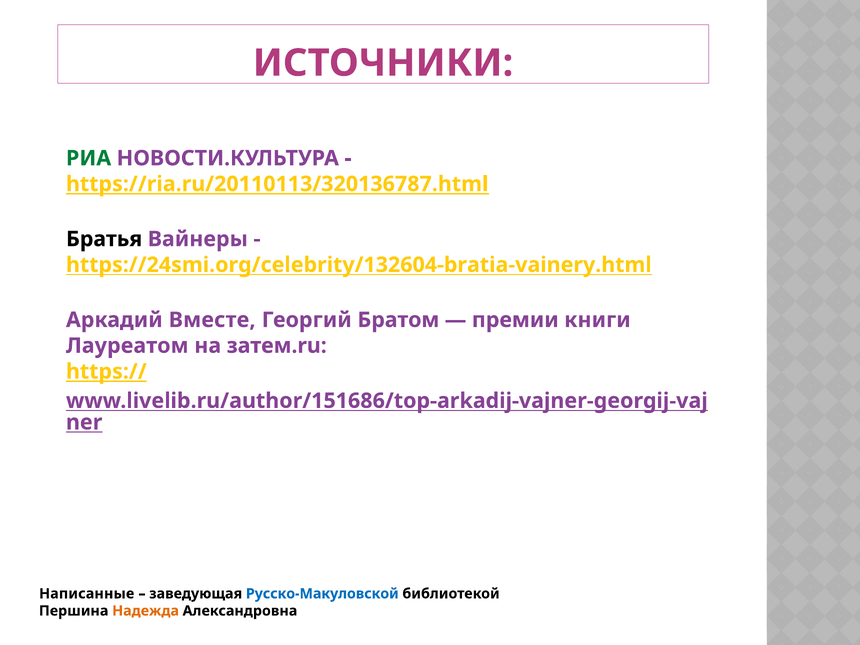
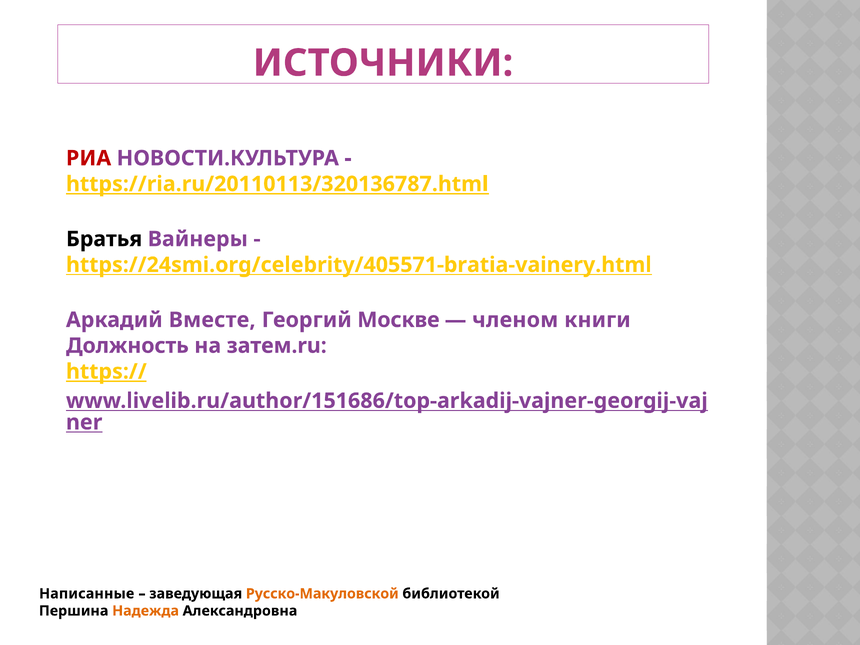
РИА colour: green -> red (89, 158)
https://24smi.org/celebrity/132604-bratia-vainery.html: https://24smi.org/celebrity/132604-bratia-vainery.html -> https://24smi.org/celebrity/405571-bratia-vainery.html (359, 265)
Братом: Братом -> Москве (398, 320)
премии: премии -> членом (515, 320)
Лауреатом: Лауреатом -> Должность (127, 346)
Русско-Макуловской colour: blue -> orange (322, 594)
